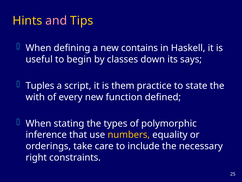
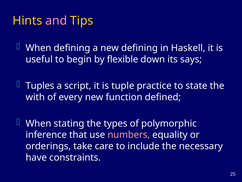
new contains: contains -> defining (139, 48)
classes: classes -> flexible (123, 59)
them: them -> tuple (123, 86)
numbers colour: yellow -> pink (129, 134)
right: right -> have (36, 157)
